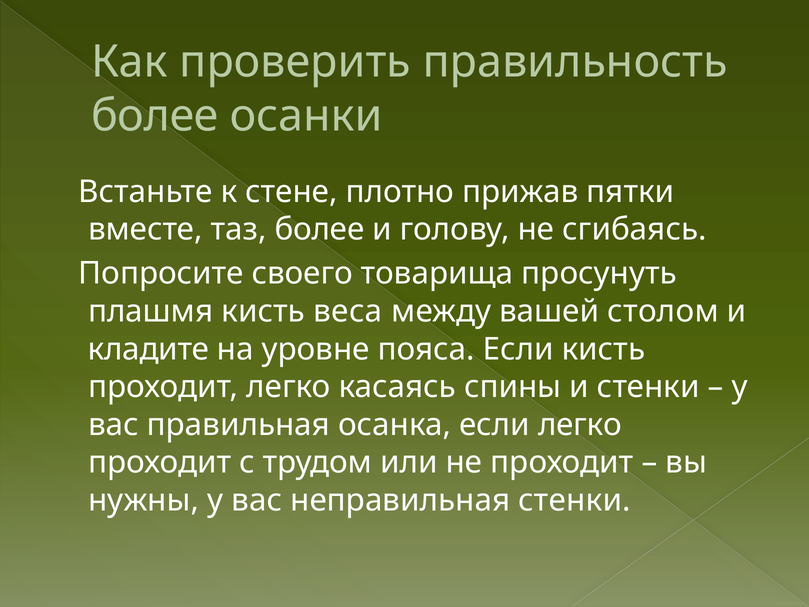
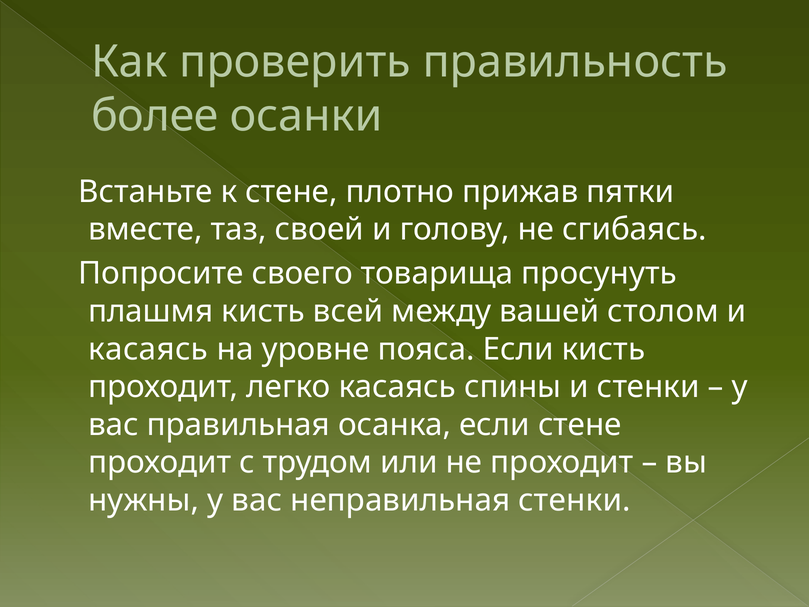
таз более: более -> своей (319, 229)
веса: веса -> всей (348, 311)
кладите: кладите -> касаясь (148, 349)
если легко: легко -> стене (580, 425)
